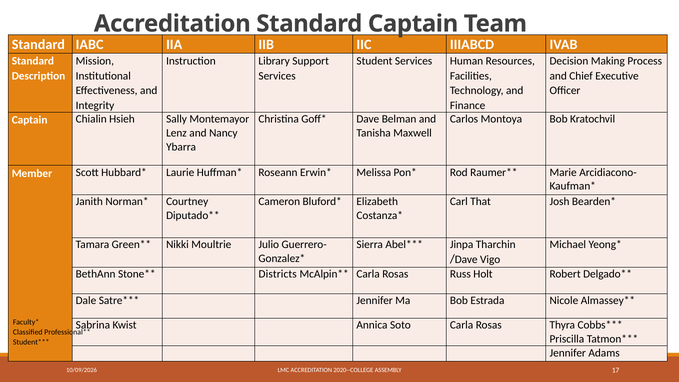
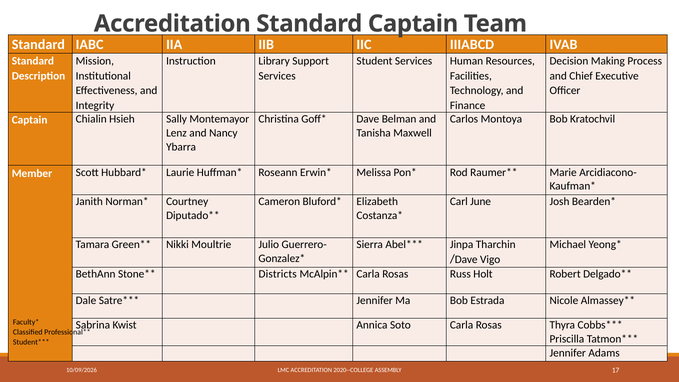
That: That -> June (481, 201)
